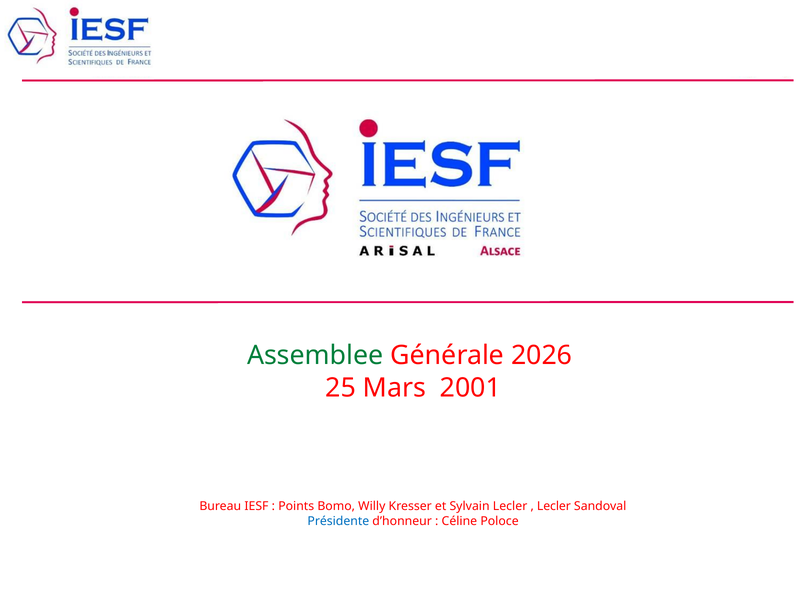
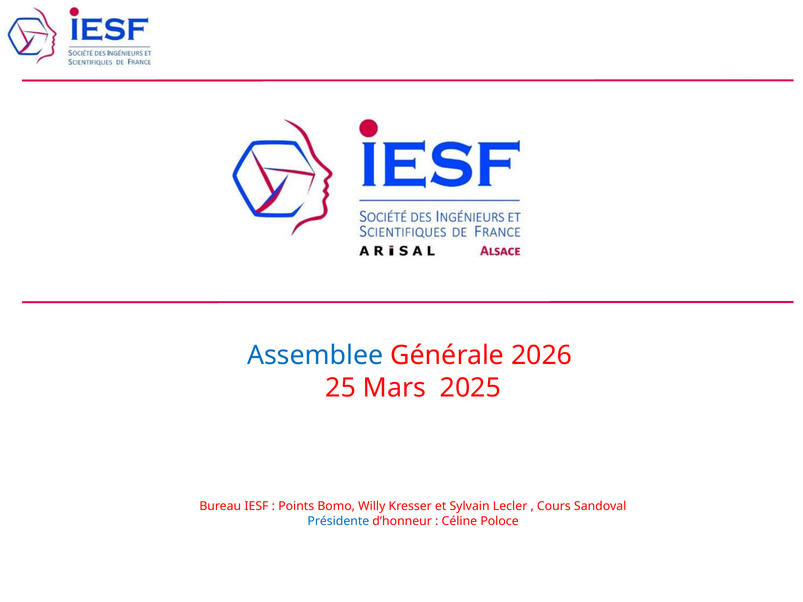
Assemblee colour: green -> blue (315, 356)
2001: 2001 -> 2025 (470, 388)
Lecler: Lecler -> Cours (554, 507)
